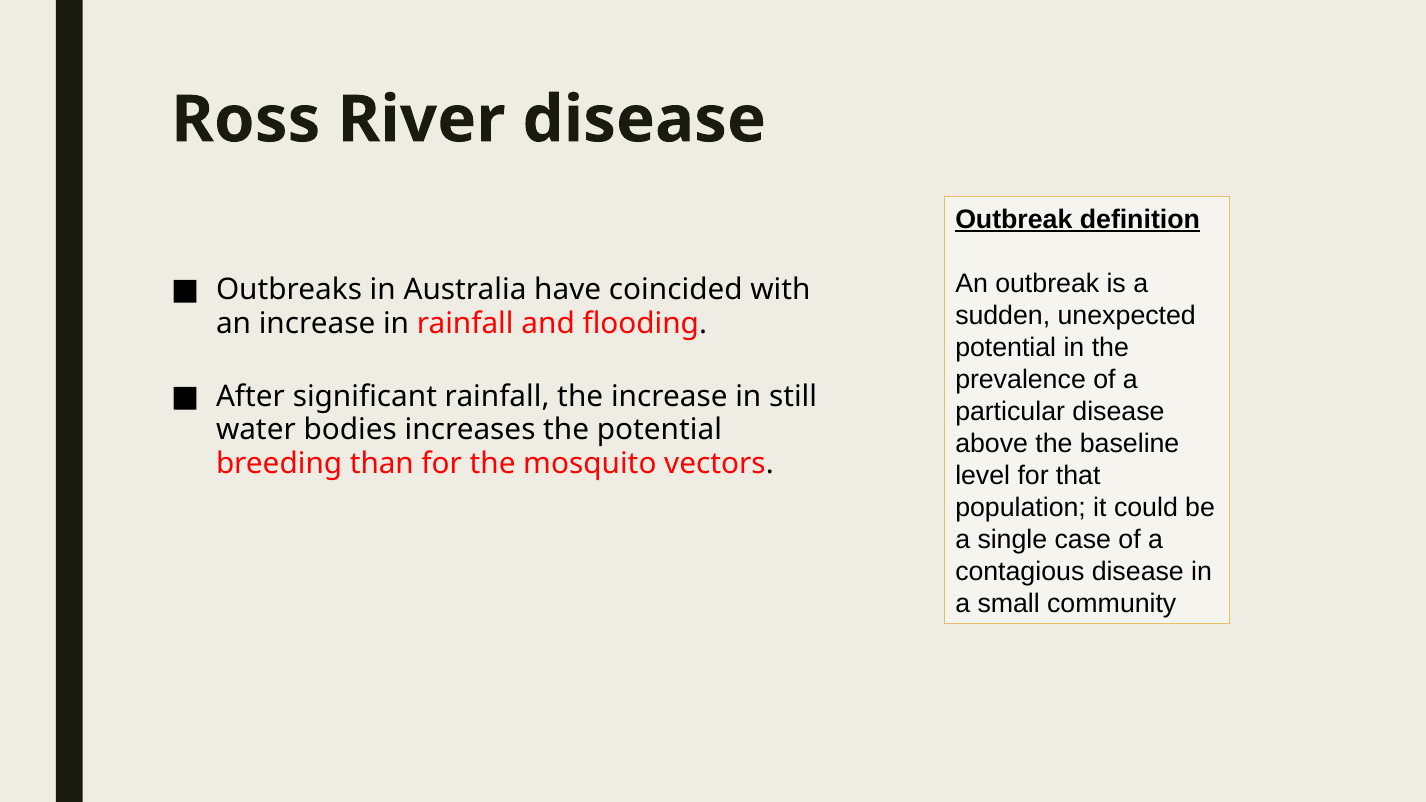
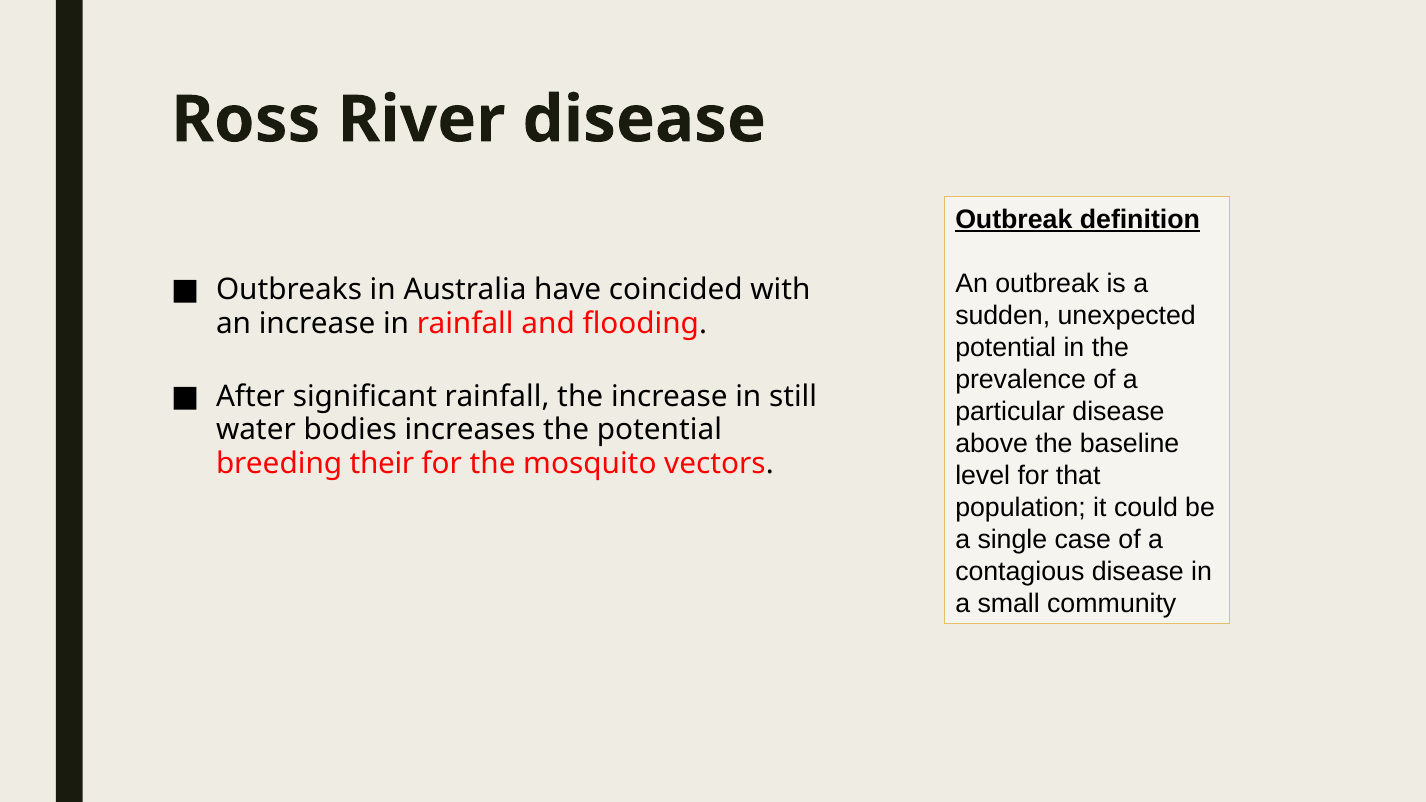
than: than -> their (382, 463)
